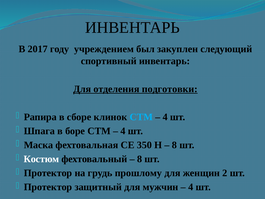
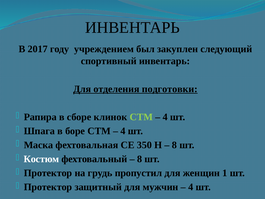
CTM colour: light blue -> light green (141, 117)
прошлому: прошлому -> пропустил (138, 173)
2: 2 -> 1 (225, 173)
